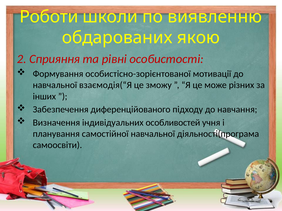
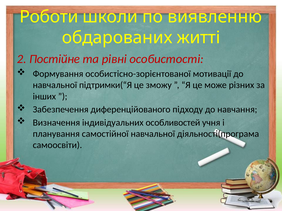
якою: якою -> житті (198, 38)
Сприяння: Сприяння -> Постійне (55, 59)
взаємодія(“Я: взаємодія(“Я -> підтримки(“Я (106, 85)
